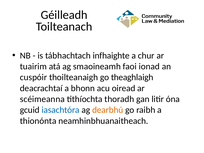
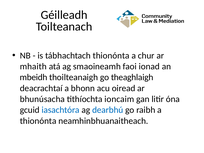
tábhachtach infhaighte: infhaighte -> thionónta (111, 56)
tuairim: tuairim -> mhaith (33, 66)
cuspóir: cuspóir -> mbeidh (34, 77)
scéimeanna: scéimeanna -> bhunúsacha (42, 99)
thoradh: thoradh -> ioncaim (119, 99)
dearbhú colour: orange -> blue (108, 110)
